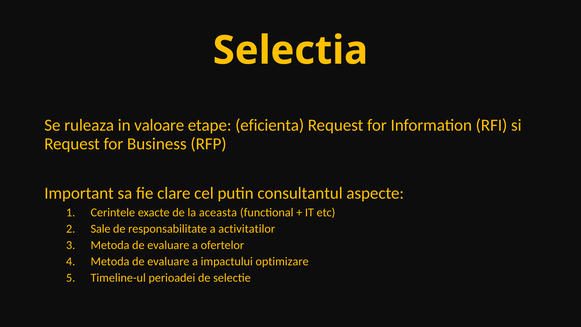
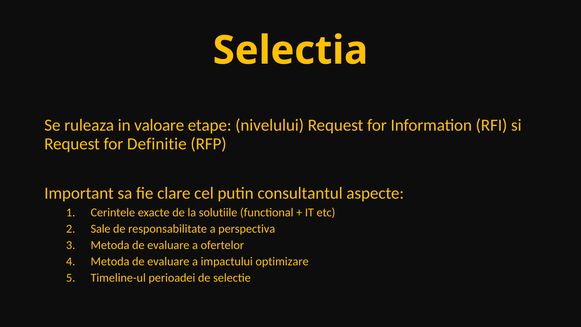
eficienta: eficienta -> nivelului (270, 125)
Business: Business -> Definitie (157, 144)
aceasta: aceasta -> solutiile (218, 212)
activitatilor: activitatilor -> perspectiva (247, 229)
